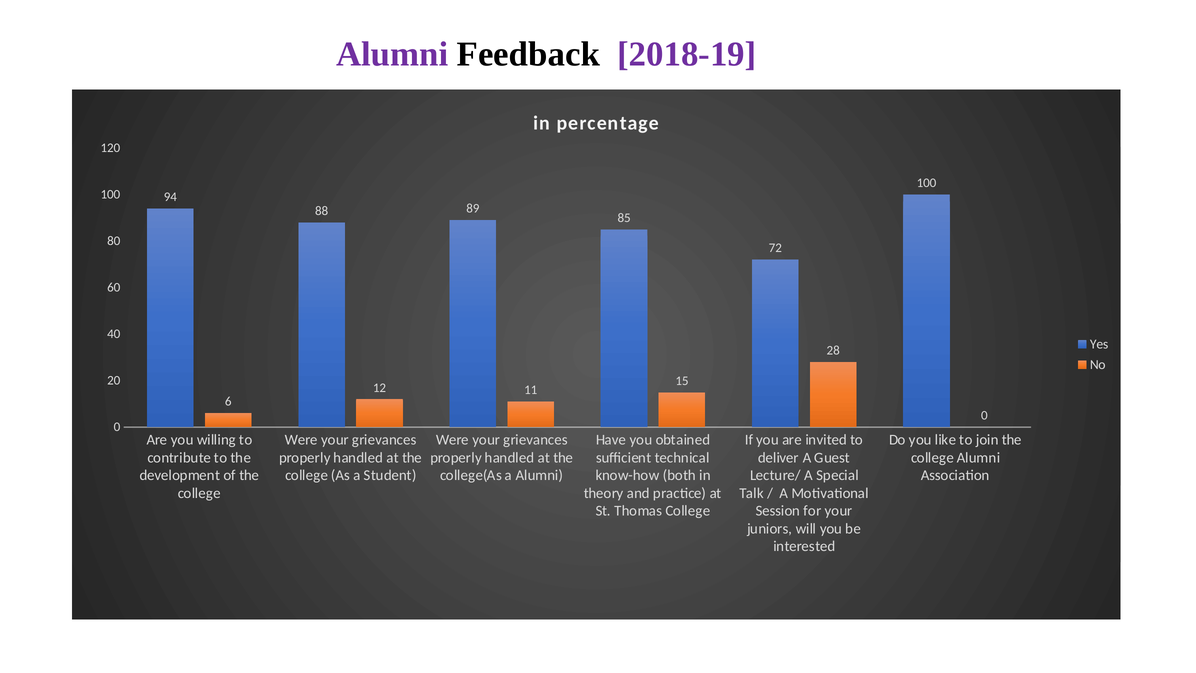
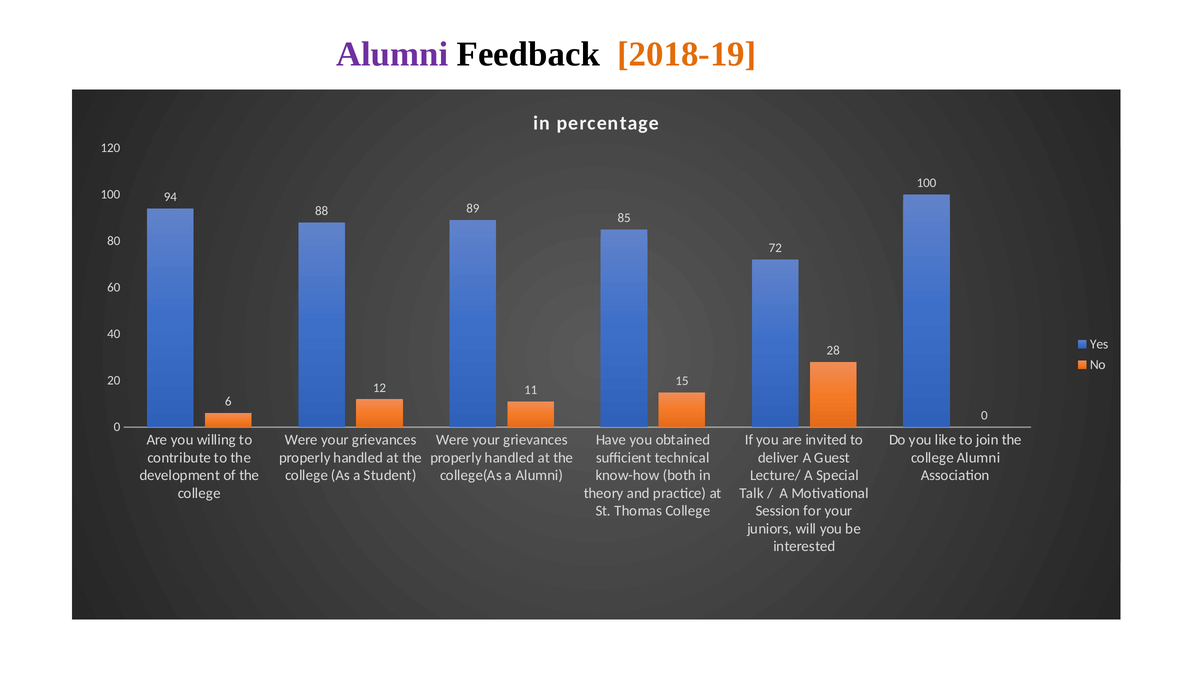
2018-19 colour: purple -> orange (687, 54)
